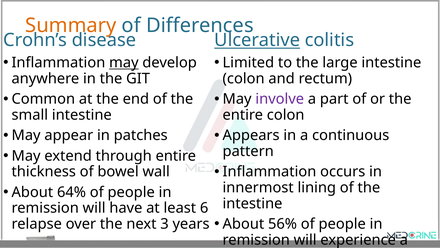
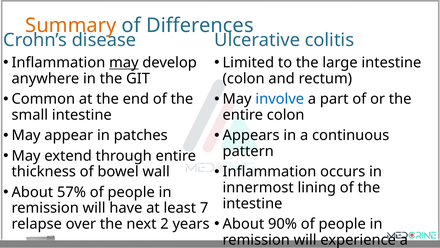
Ulcerative underline: present -> none (257, 40)
involve colour: purple -> blue (280, 99)
64%: 64% -> 57% (72, 192)
6: 6 -> 7 (204, 208)
56%: 56% -> 90% (283, 224)
3: 3 -> 2 (165, 224)
